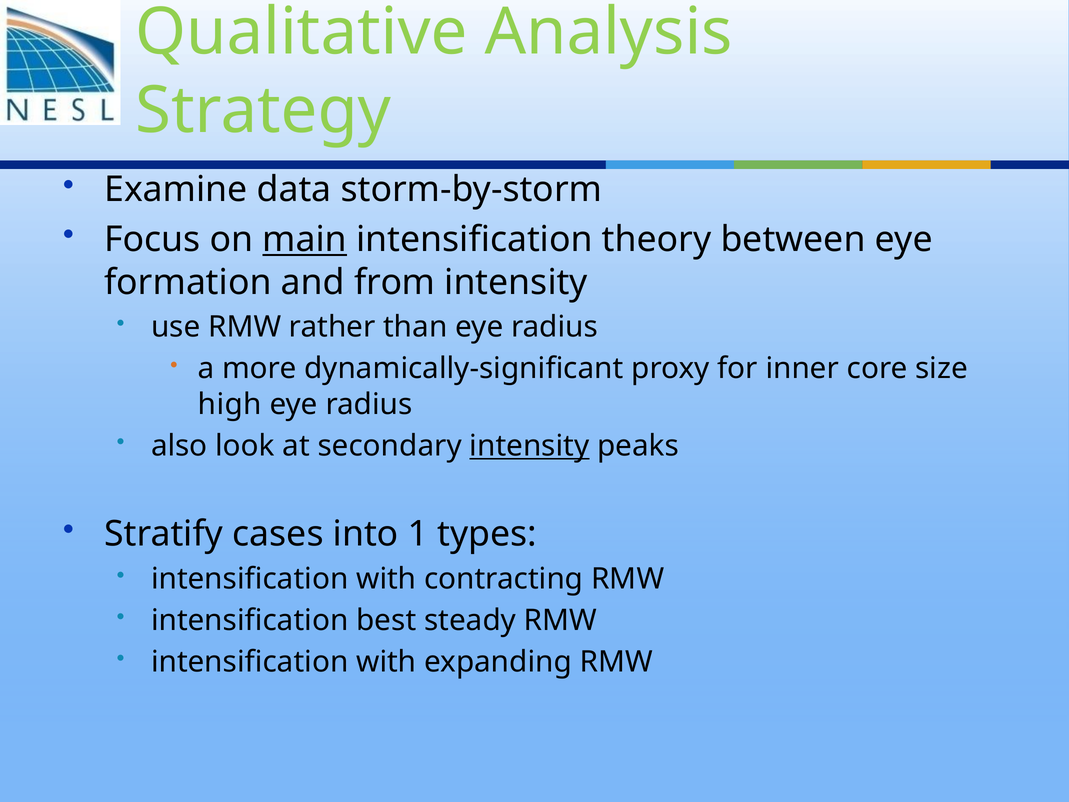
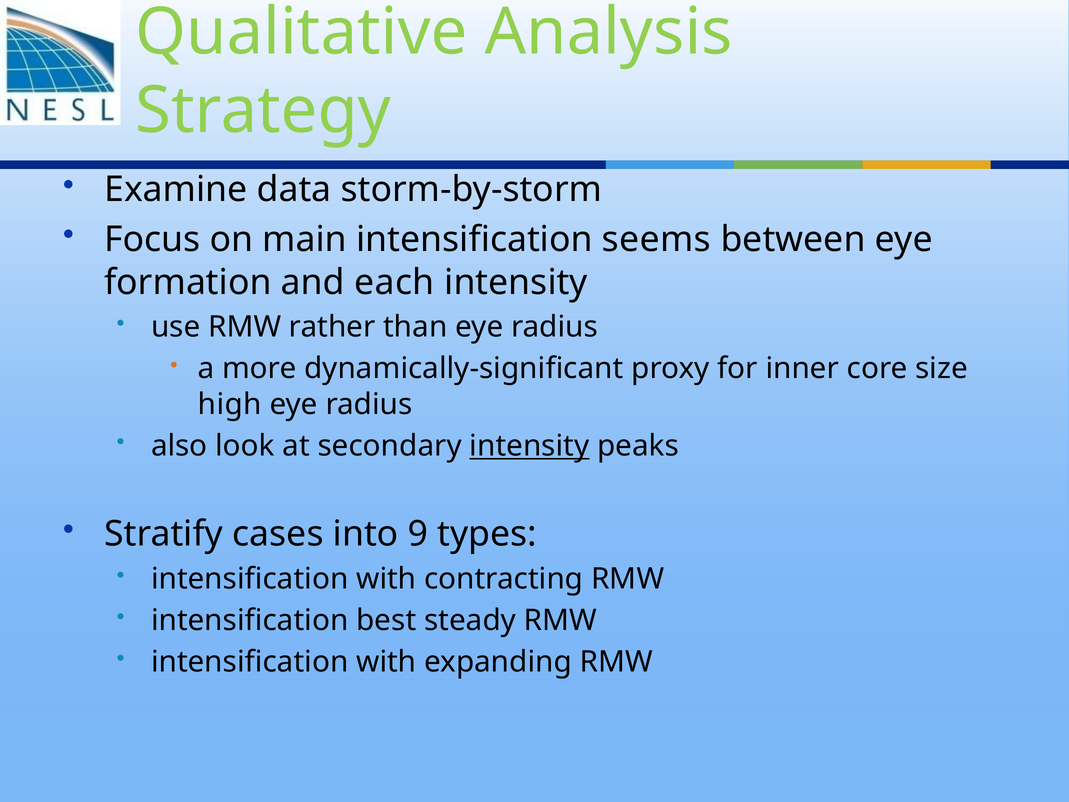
main underline: present -> none (305, 239)
theory: theory -> seems (656, 239)
from: from -> each (394, 282)
1: 1 -> 9 (418, 534)
